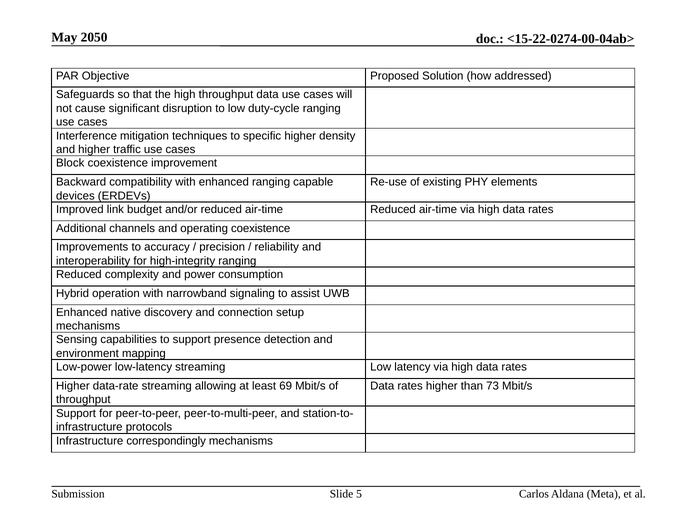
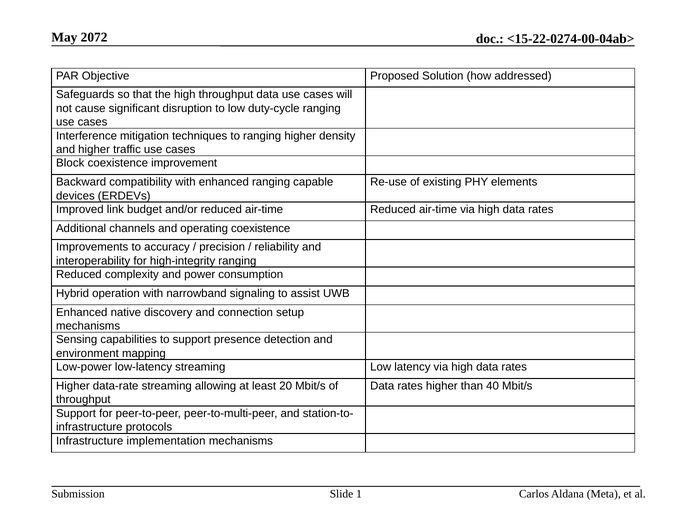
2050: 2050 -> 2072 (94, 37)
to specific: specific -> ranging (262, 136)
69: 69 -> 20 (286, 386)
73: 73 -> 40 (493, 386)
correspondingly: correspondingly -> implementation (166, 440)
5: 5 -> 1 (359, 493)
